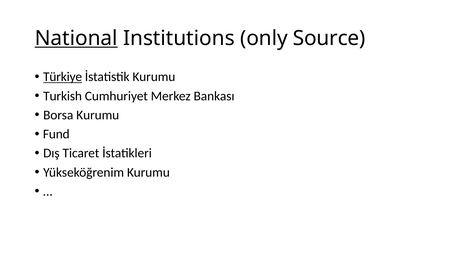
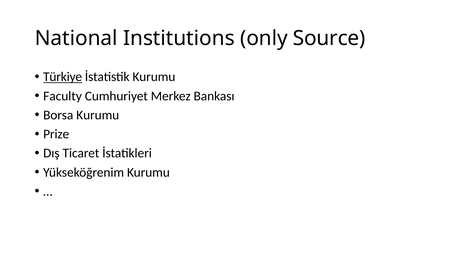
National underline: present -> none (76, 38)
Turkish: Turkish -> Faculty (63, 96)
Fund: Fund -> Prize (56, 134)
